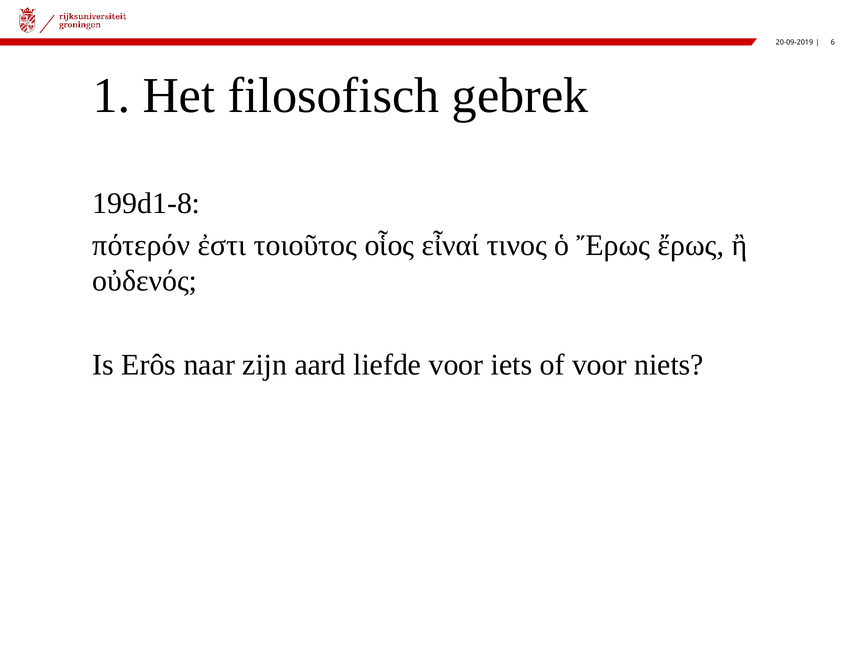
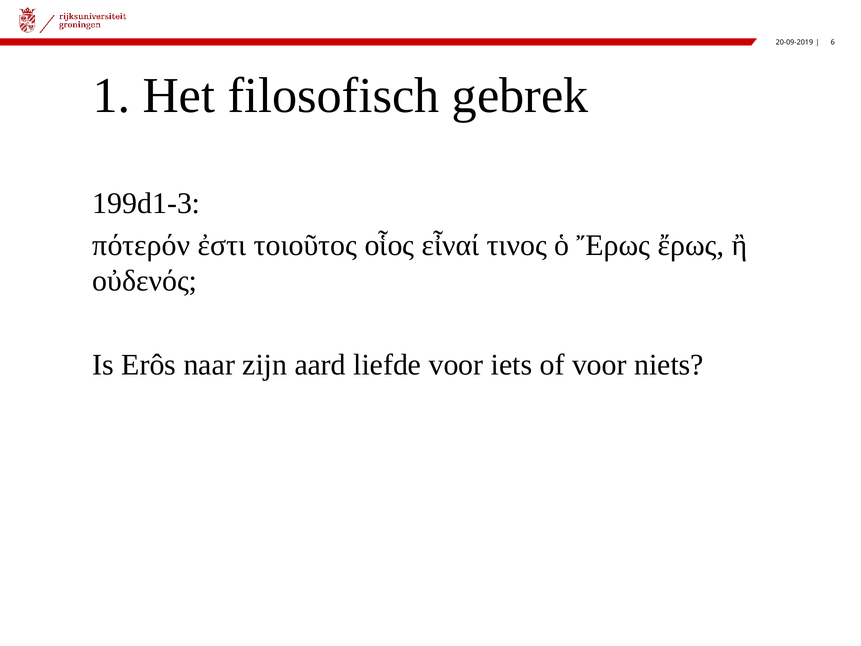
199d1-8: 199d1-8 -> 199d1-3 (146, 203)
